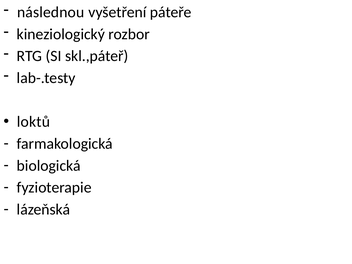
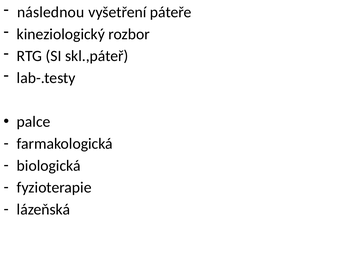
loktů: loktů -> palce (34, 122)
